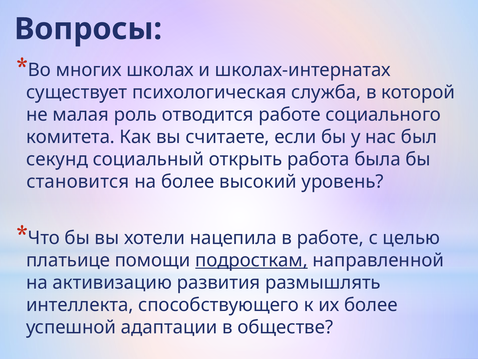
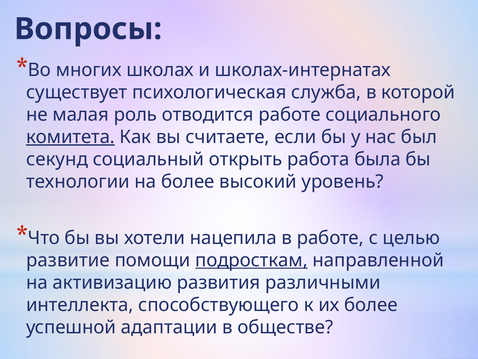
комитета underline: none -> present (71, 137)
становится: становится -> технологии (78, 181)
платьице: платьице -> развитие (68, 260)
размышлять: размышлять -> различными (323, 282)
